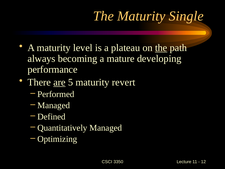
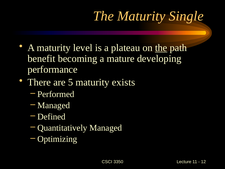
always: always -> benefit (41, 59)
are underline: present -> none (59, 82)
revert: revert -> exists (124, 82)
